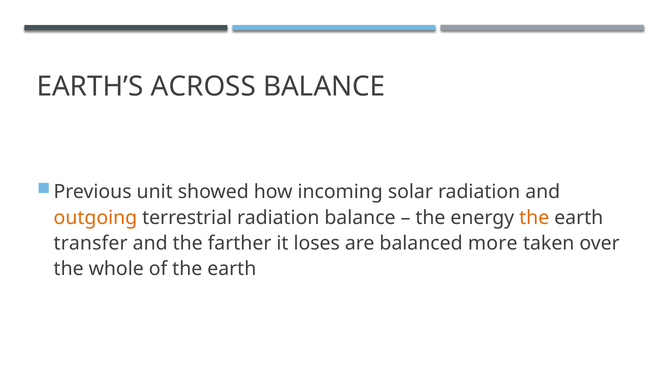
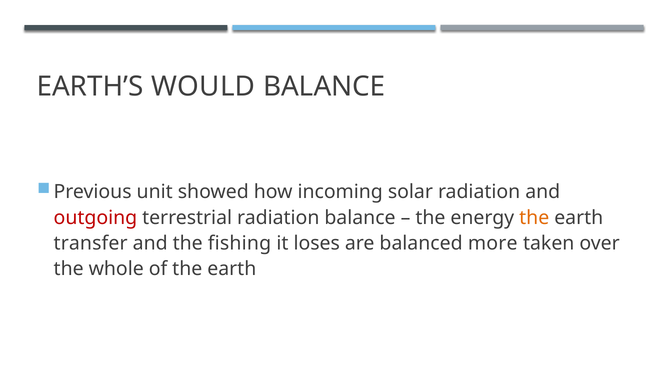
ACROSS: ACROSS -> WOULD (203, 86)
outgoing colour: orange -> red (95, 217)
farther: farther -> fishing (239, 243)
